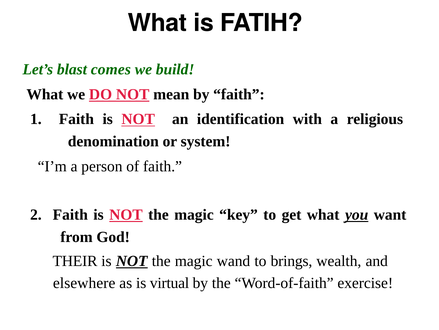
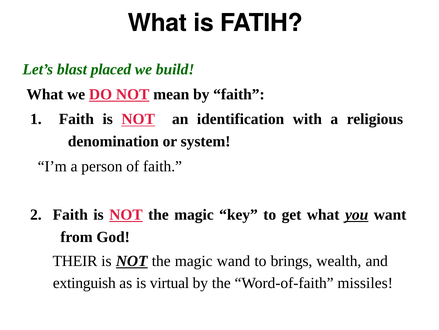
comes: comes -> placed (111, 69)
elsewhere: elsewhere -> extinguish (84, 283)
exercise: exercise -> missiles (365, 283)
